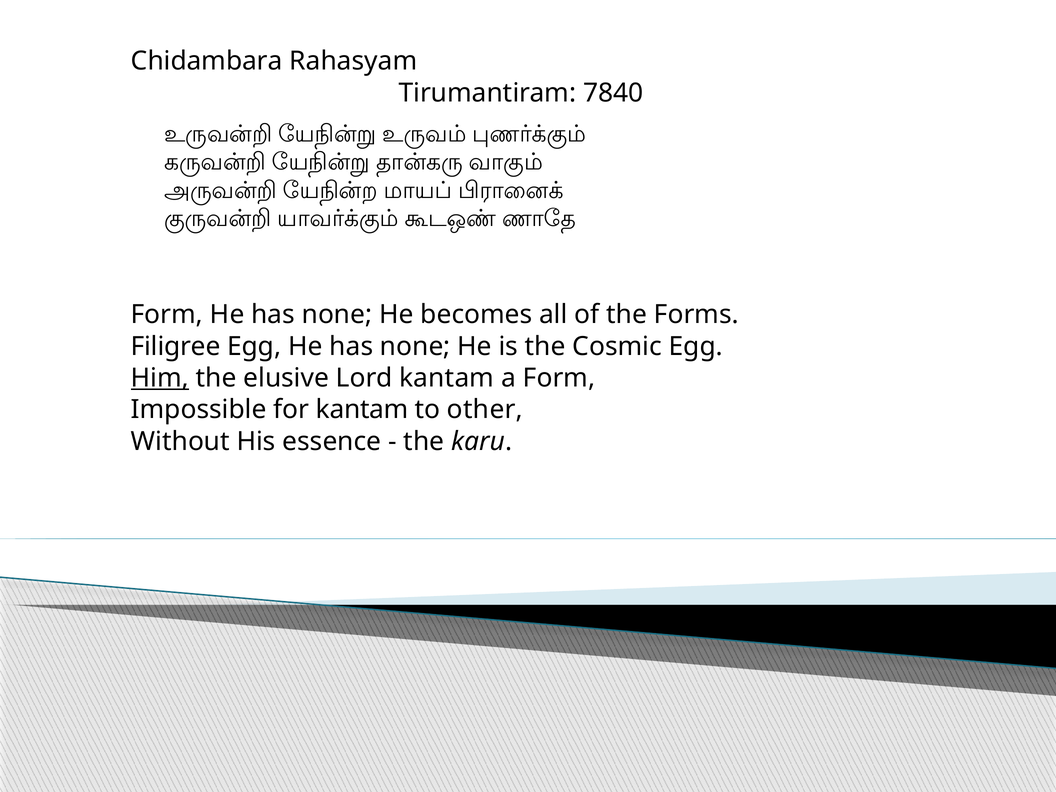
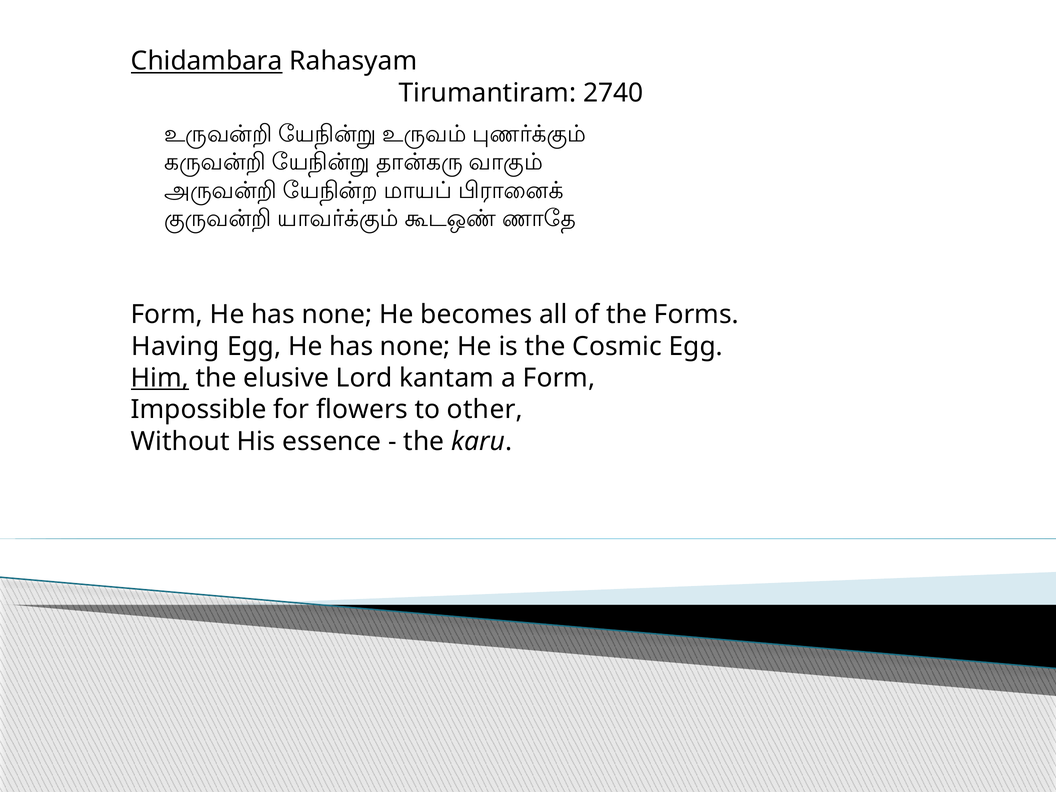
Chidambara underline: none -> present (207, 61)
7840: 7840 -> 2740 (613, 93)
Filigree: Filigree -> Having (175, 346)
for kantam: kantam -> flowers (362, 410)
